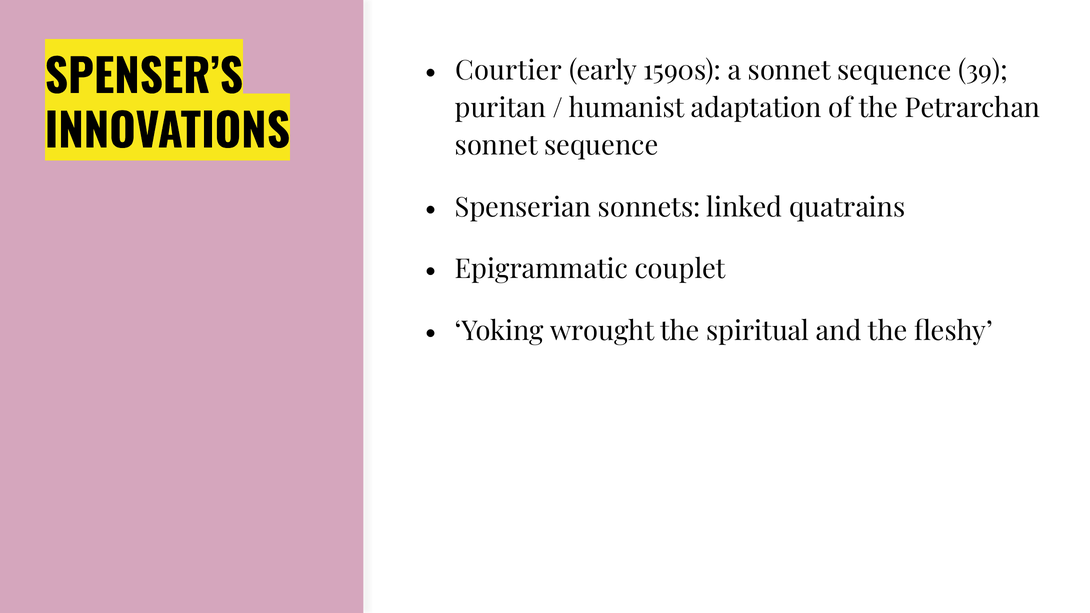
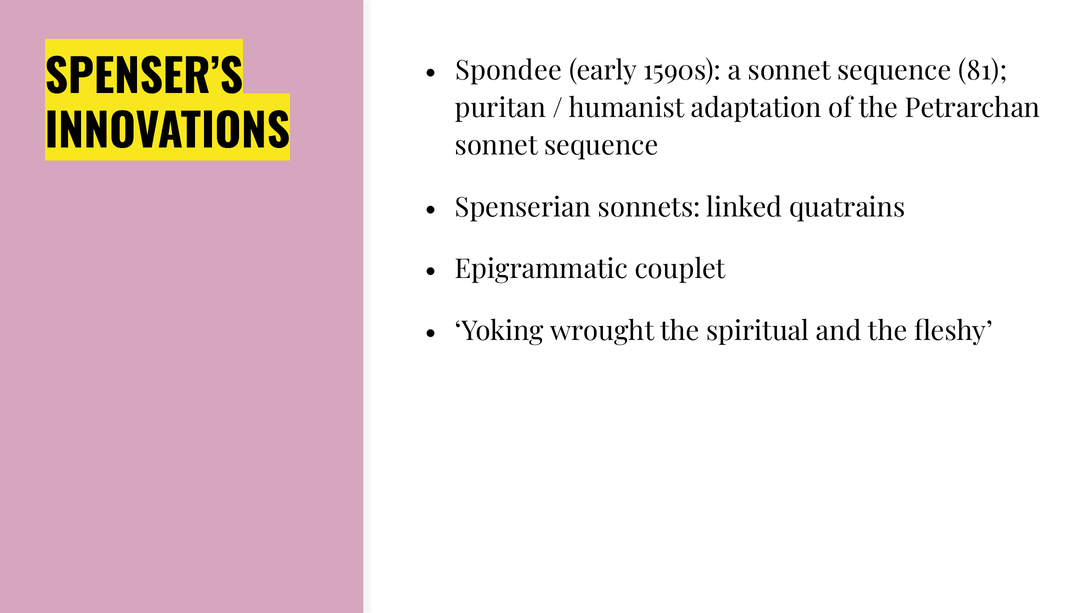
Courtier: Courtier -> Spondee (509, 71)
39: 39 -> 81 (983, 71)
